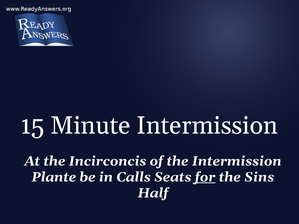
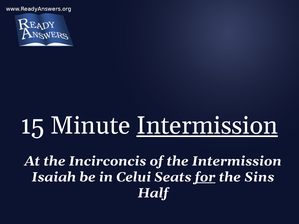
Intermission underline: none -> present (207, 126)
Plante: Plante -> Isaiah (54, 177)
Calls: Calls -> Celui (134, 177)
